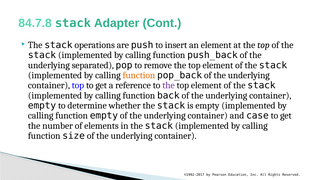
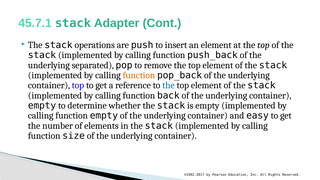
84.7.8: 84.7.8 -> 45.7.1 (35, 23)
the colour: purple -> blue (168, 85)
case: case -> easy (257, 116)
